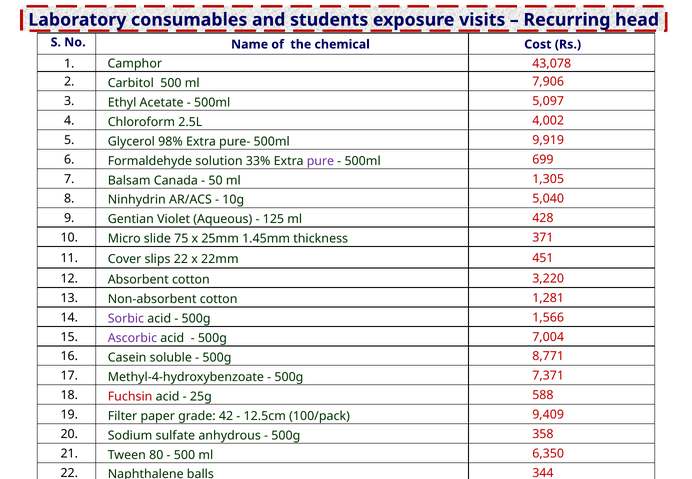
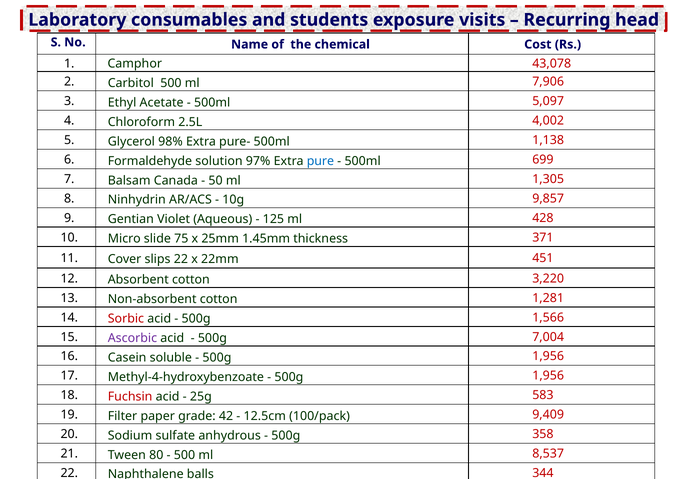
9,919: 9,919 -> 1,138 (548, 140)
33%: 33% -> 97% (258, 161)
pure colour: purple -> blue (320, 161)
5,040: 5,040 -> 9,857 (548, 199)
Sorbic colour: purple -> red (126, 319)
8,771: 8,771 -> 1,956 (548, 356)
7,371: 7,371 -> 1,956 (548, 376)
588: 588 -> 583 (543, 395)
6,350: 6,350 -> 8,537 (548, 454)
